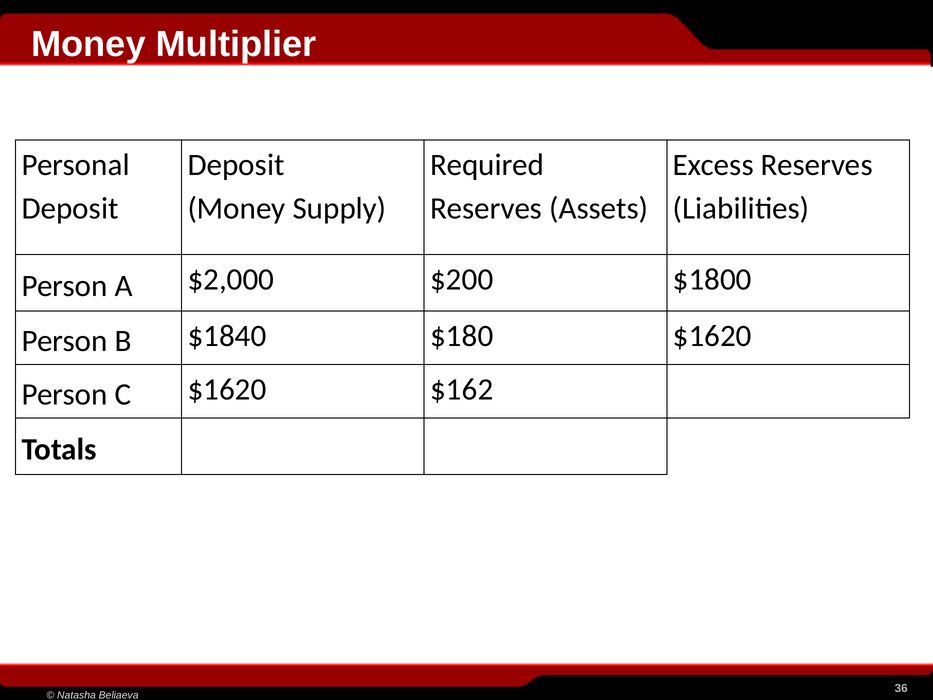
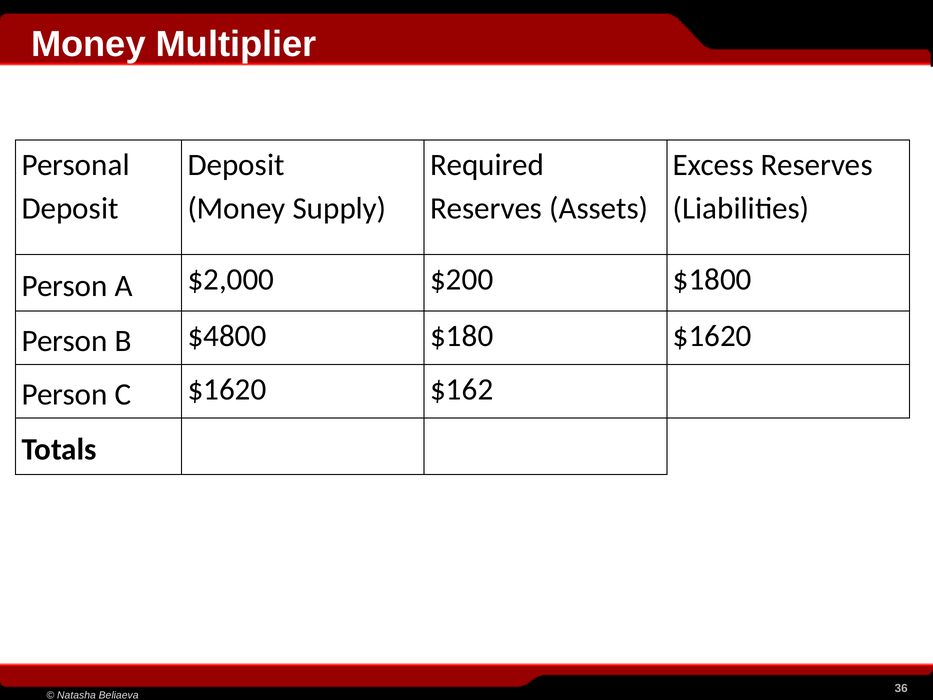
$1840: $1840 -> $4800 (227, 336)
